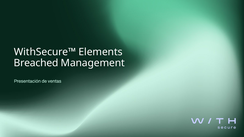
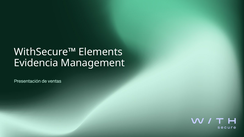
Breached: Breached -> Evidencia (36, 63)
